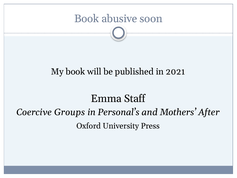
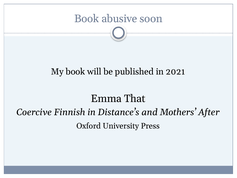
Staff: Staff -> That (135, 98)
Groups: Groups -> Finnish (70, 112)
Personal’s: Personal’s -> Distance’s (119, 112)
